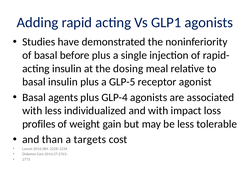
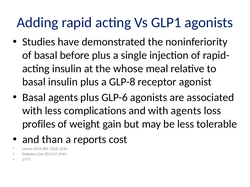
dosing: dosing -> whose (128, 69)
GLP-5: GLP-5 -> GLP-8 (122, 82)
GLP-4: GLP-4 -> GLP-6 (115, 98)
individualized: individualized -> complications (95, 111)
with impact: impact -> agents (186, 111)
targets: targets -> reports (90, 140)
